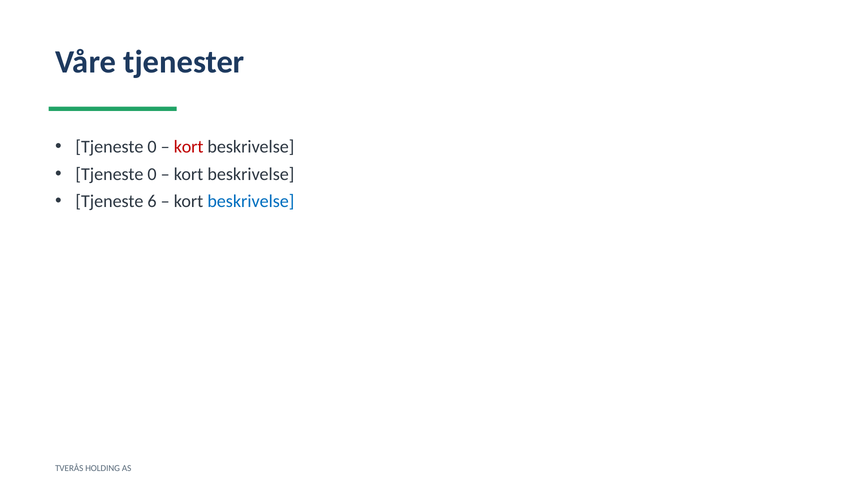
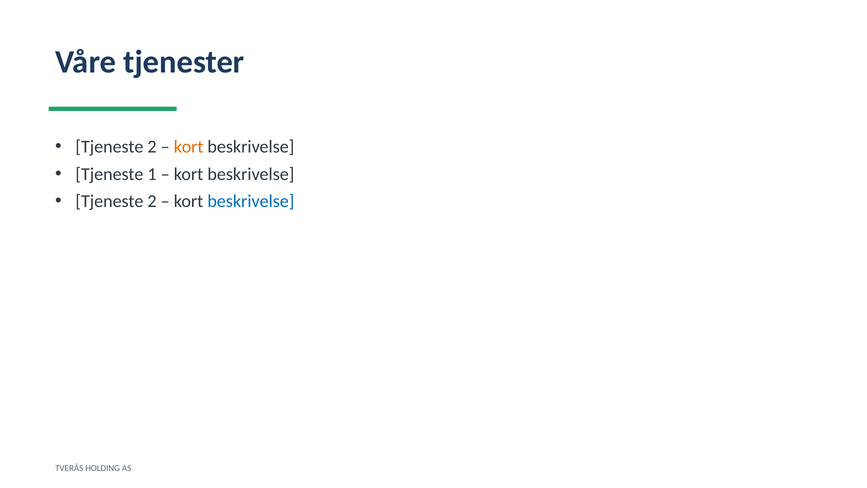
0: 0 -> 2 (152, 147)
kort colour: red -> orange (189, 147)
0: 0 -> 1 (152, 174)
6: 6 -> 2 (152, 201)
